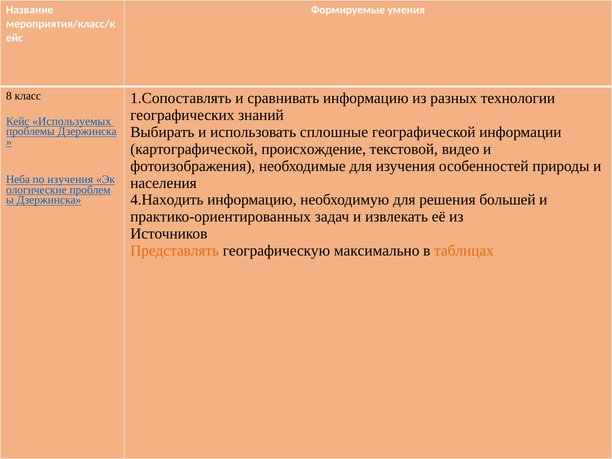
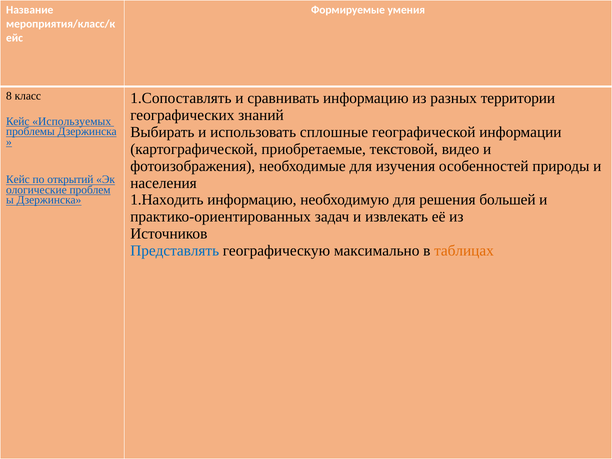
технологии: технологии -> территории (518, 98)
происхождение: происхождение -> приобретаемые (314, 149)
Неба: Неба -> Кейс (18, 180)
по изучения: изучения -> открытий (70, 180)
4.Находить: 4.Находить -> 1.Находить (167, 200)
Представлять colour: orange -> blue (175, 251)
